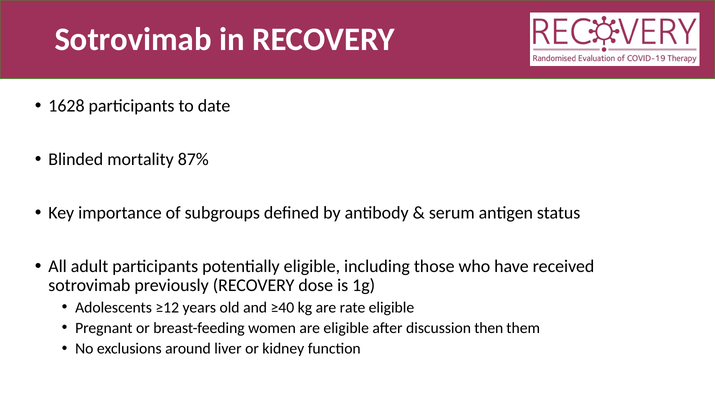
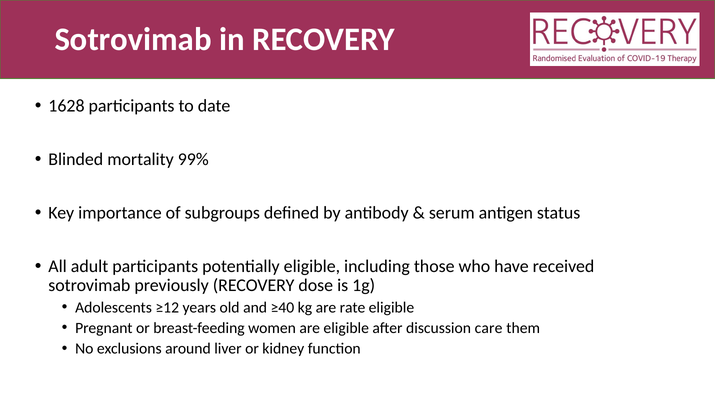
87%: 87% -> 99% (193, 159)
then: then -> care (489, 328)
